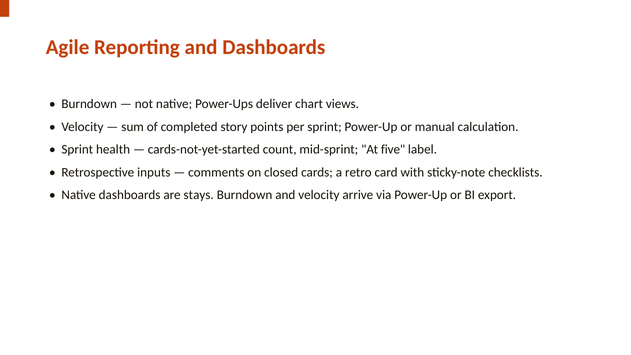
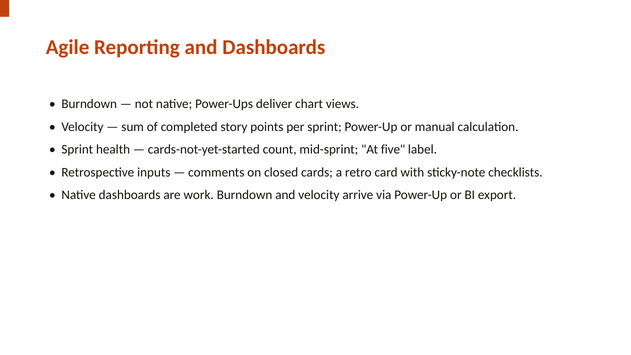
stays: stays -> work (199, 195)
